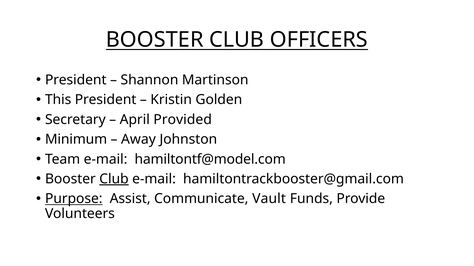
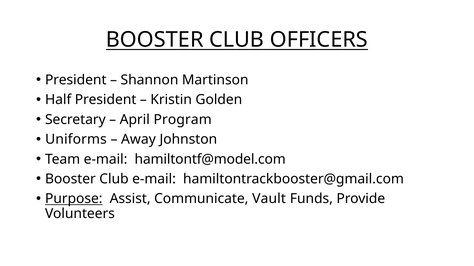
This: This -> Half (58, 100)
Provided: Provided -> Program (183, 120)
Minimum: Minimum -> Uniforms (76, 140)
Club underline: present -> none (114, 179)
